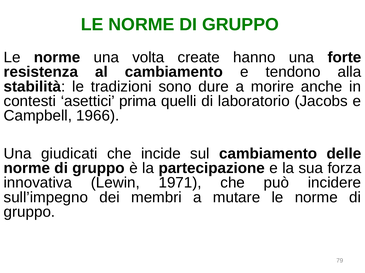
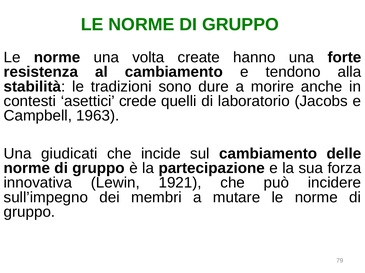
prima: prima -> crede (138, 101)
1966: 1966 -> 1963 (98, 116)
1971: 1971 -> 1921 (180, 183)
